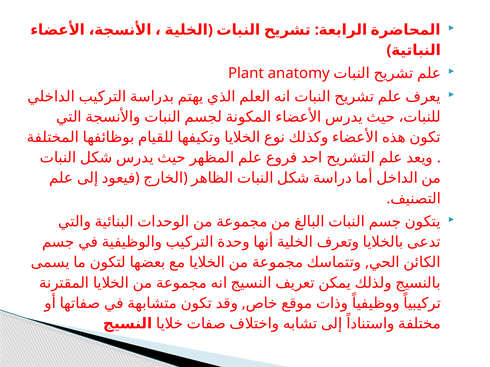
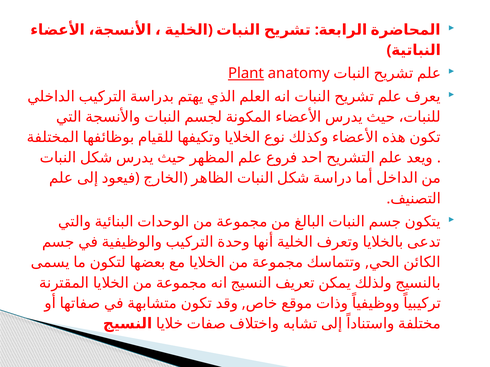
Plant underline: none -> present (246, 73)
